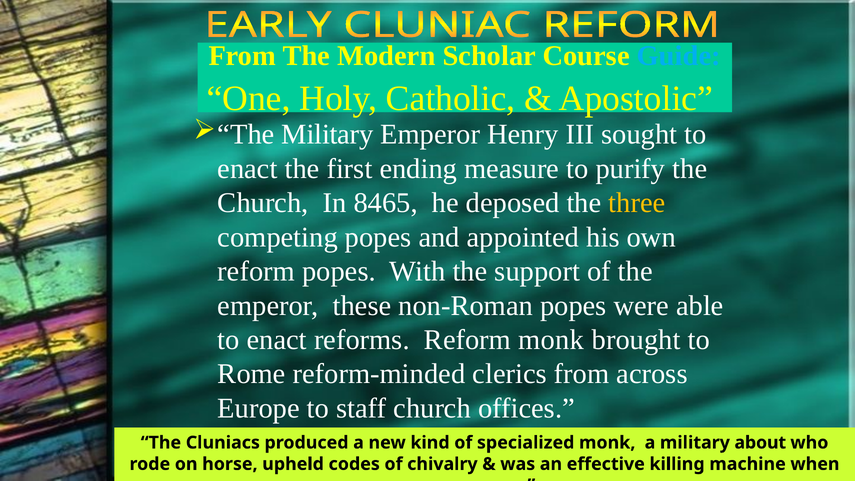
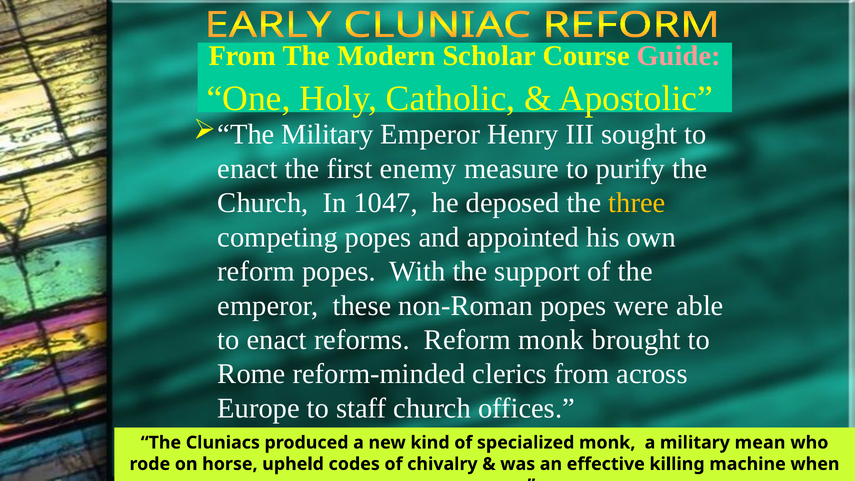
Guide colour: light blue -> pink (679, 56)
ending: ending -> enemy (418, 169)
8465: 8465 -> 1047 (386, 203)
about: about -> mean (760, 443)
